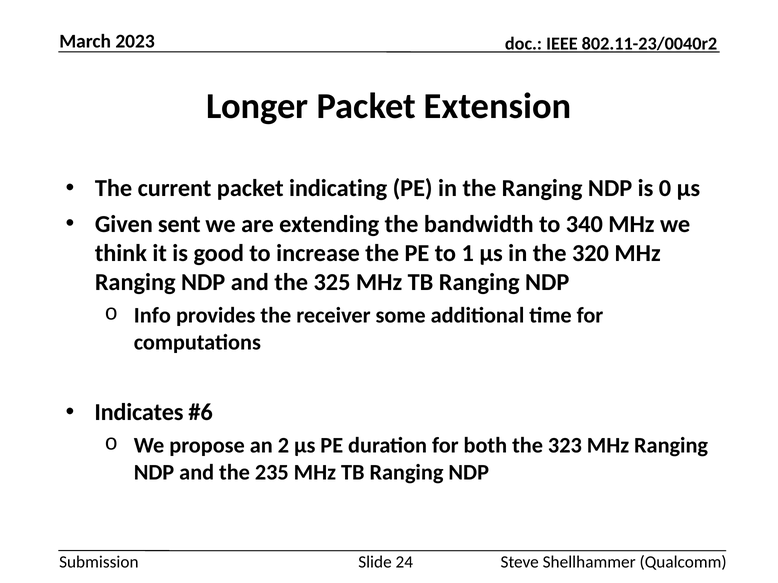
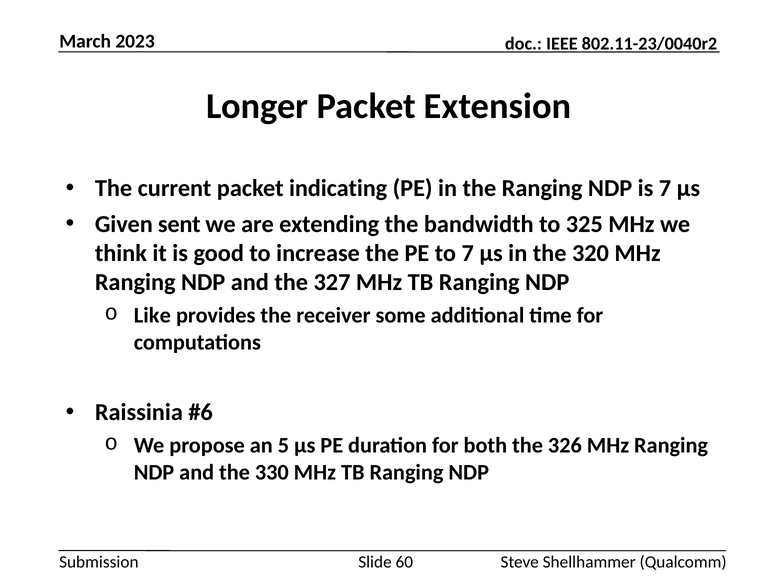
is 0: 0 -> 7 (665, 189)
340: 340 -> 325 (584, 224)
to 1: 1 -> 7 (468, 253)
325: 325 -> 327 (332, 283)
Info: Info -> Like (152, 316)
Indicates: Indicates -> Raissinia (139, 413)
2: 2 -> 5 (283, 446)
323: 323 -> 326 (565, 446)
235: 235 -> 330 (272, 473)
24: 24 -> 60 (404, 563)
